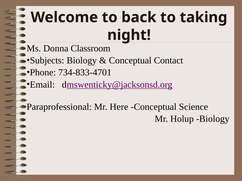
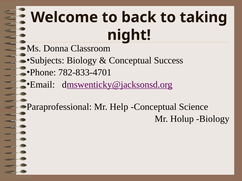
Contact: Contact -> Success (169, 61)
734-833-4701: 734-833-4701 -> 782-833-4701 (85, 73)
Here: Here -> Help (119, 107)
